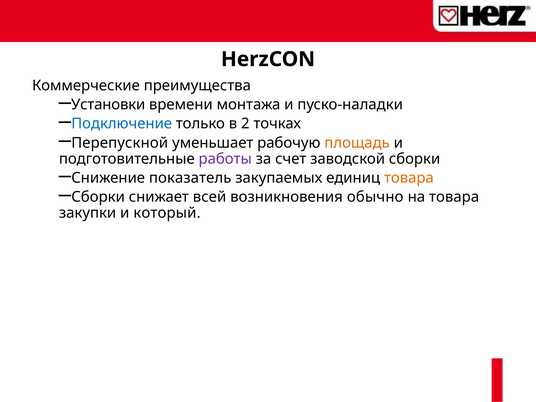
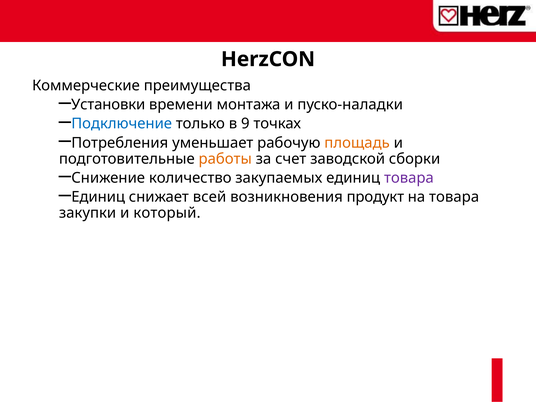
2: 2 -> 9 (245, 124)
Перепускной: Перепускной -> Потребления (120, 143)
работы colour: purple -> orange (225, 159)
показатель: показатель -> количество (190, 178)
товара colour: orange -> purple (409, 178)
Сборки: Сборки -> Единиц (98, 197)
обычно: обычно -> продукт (375, 197)
